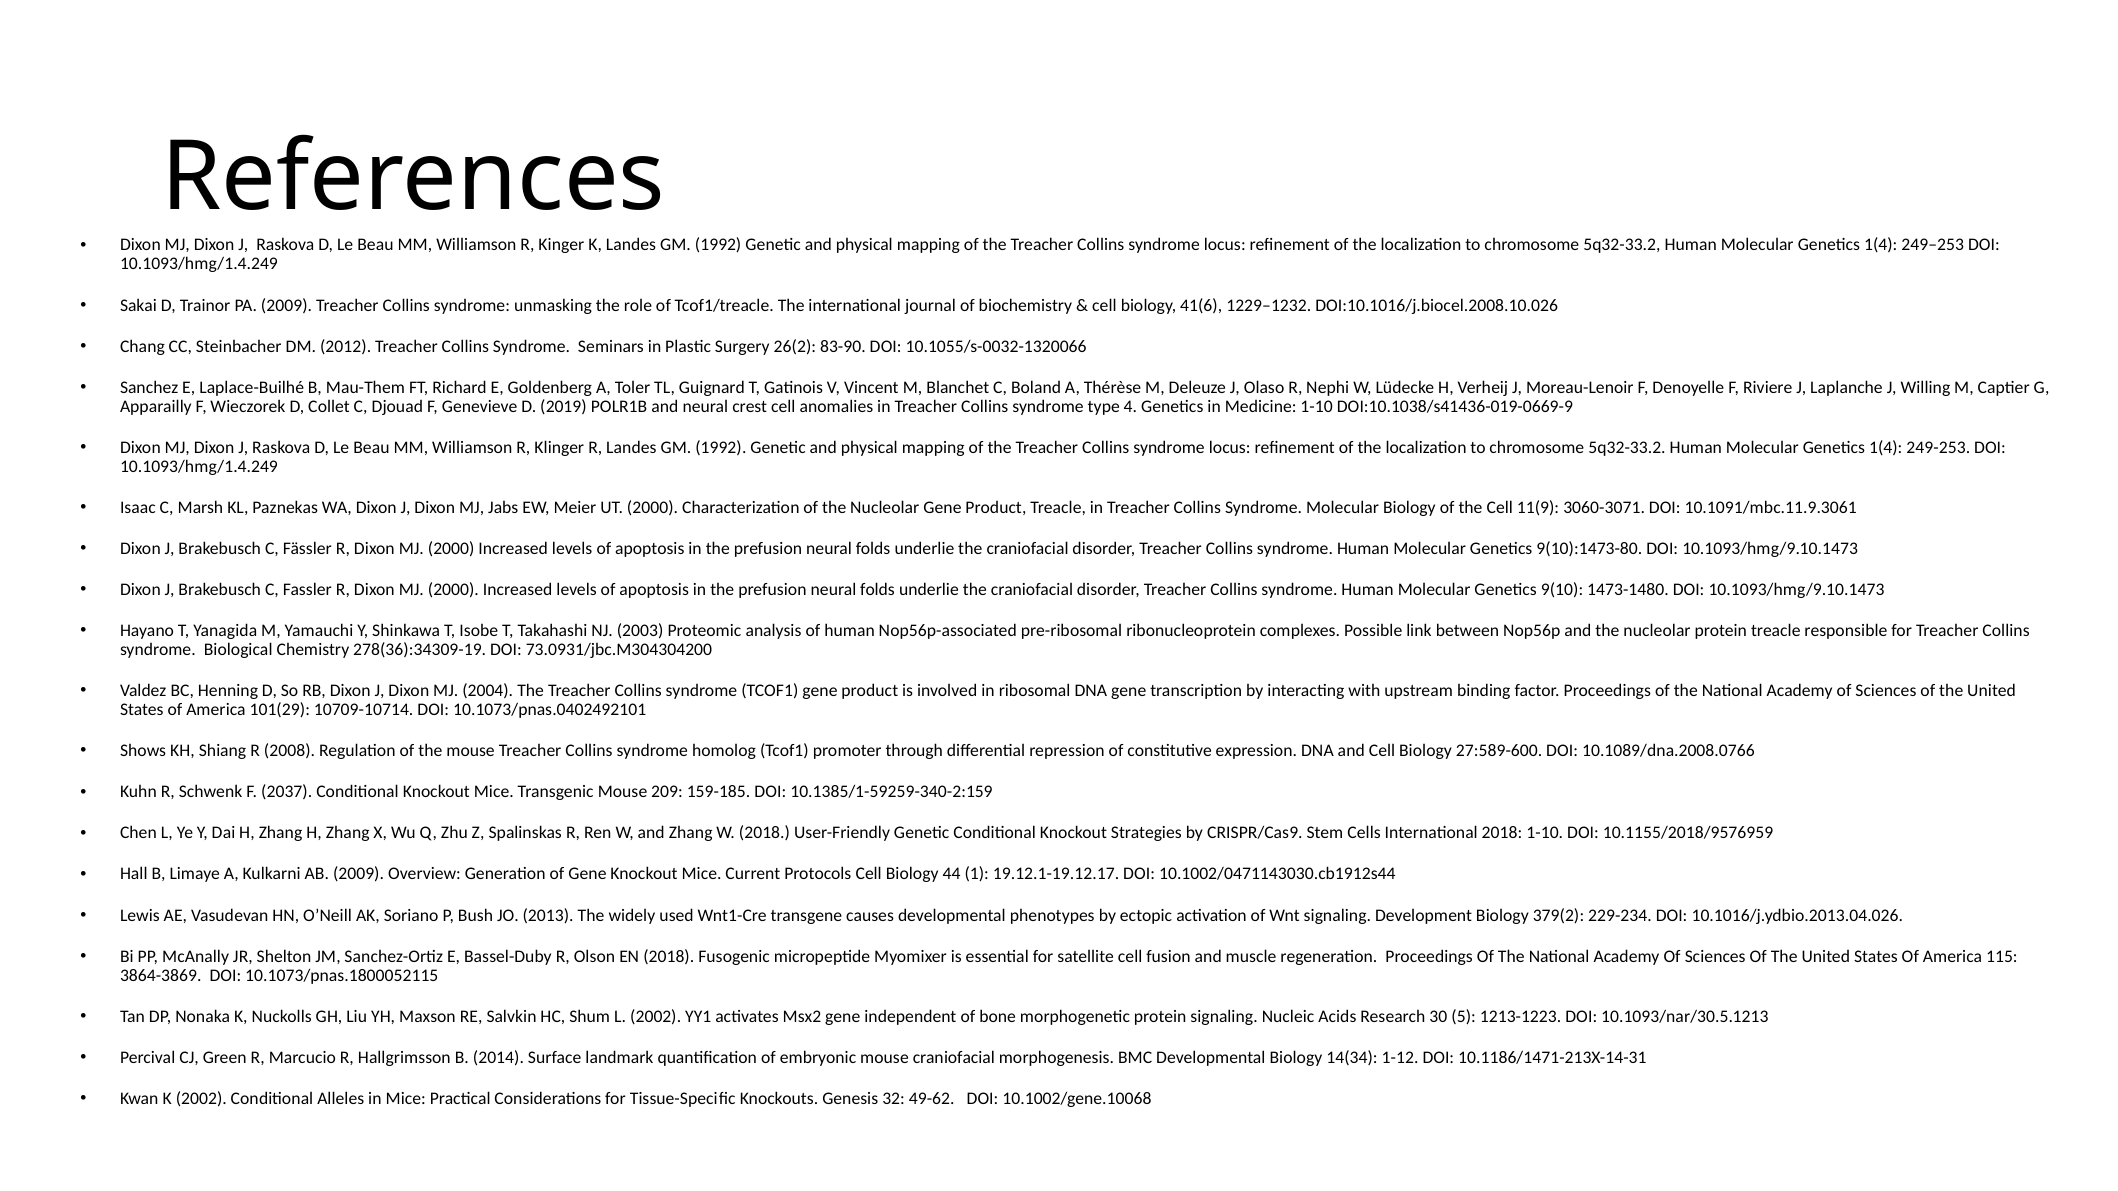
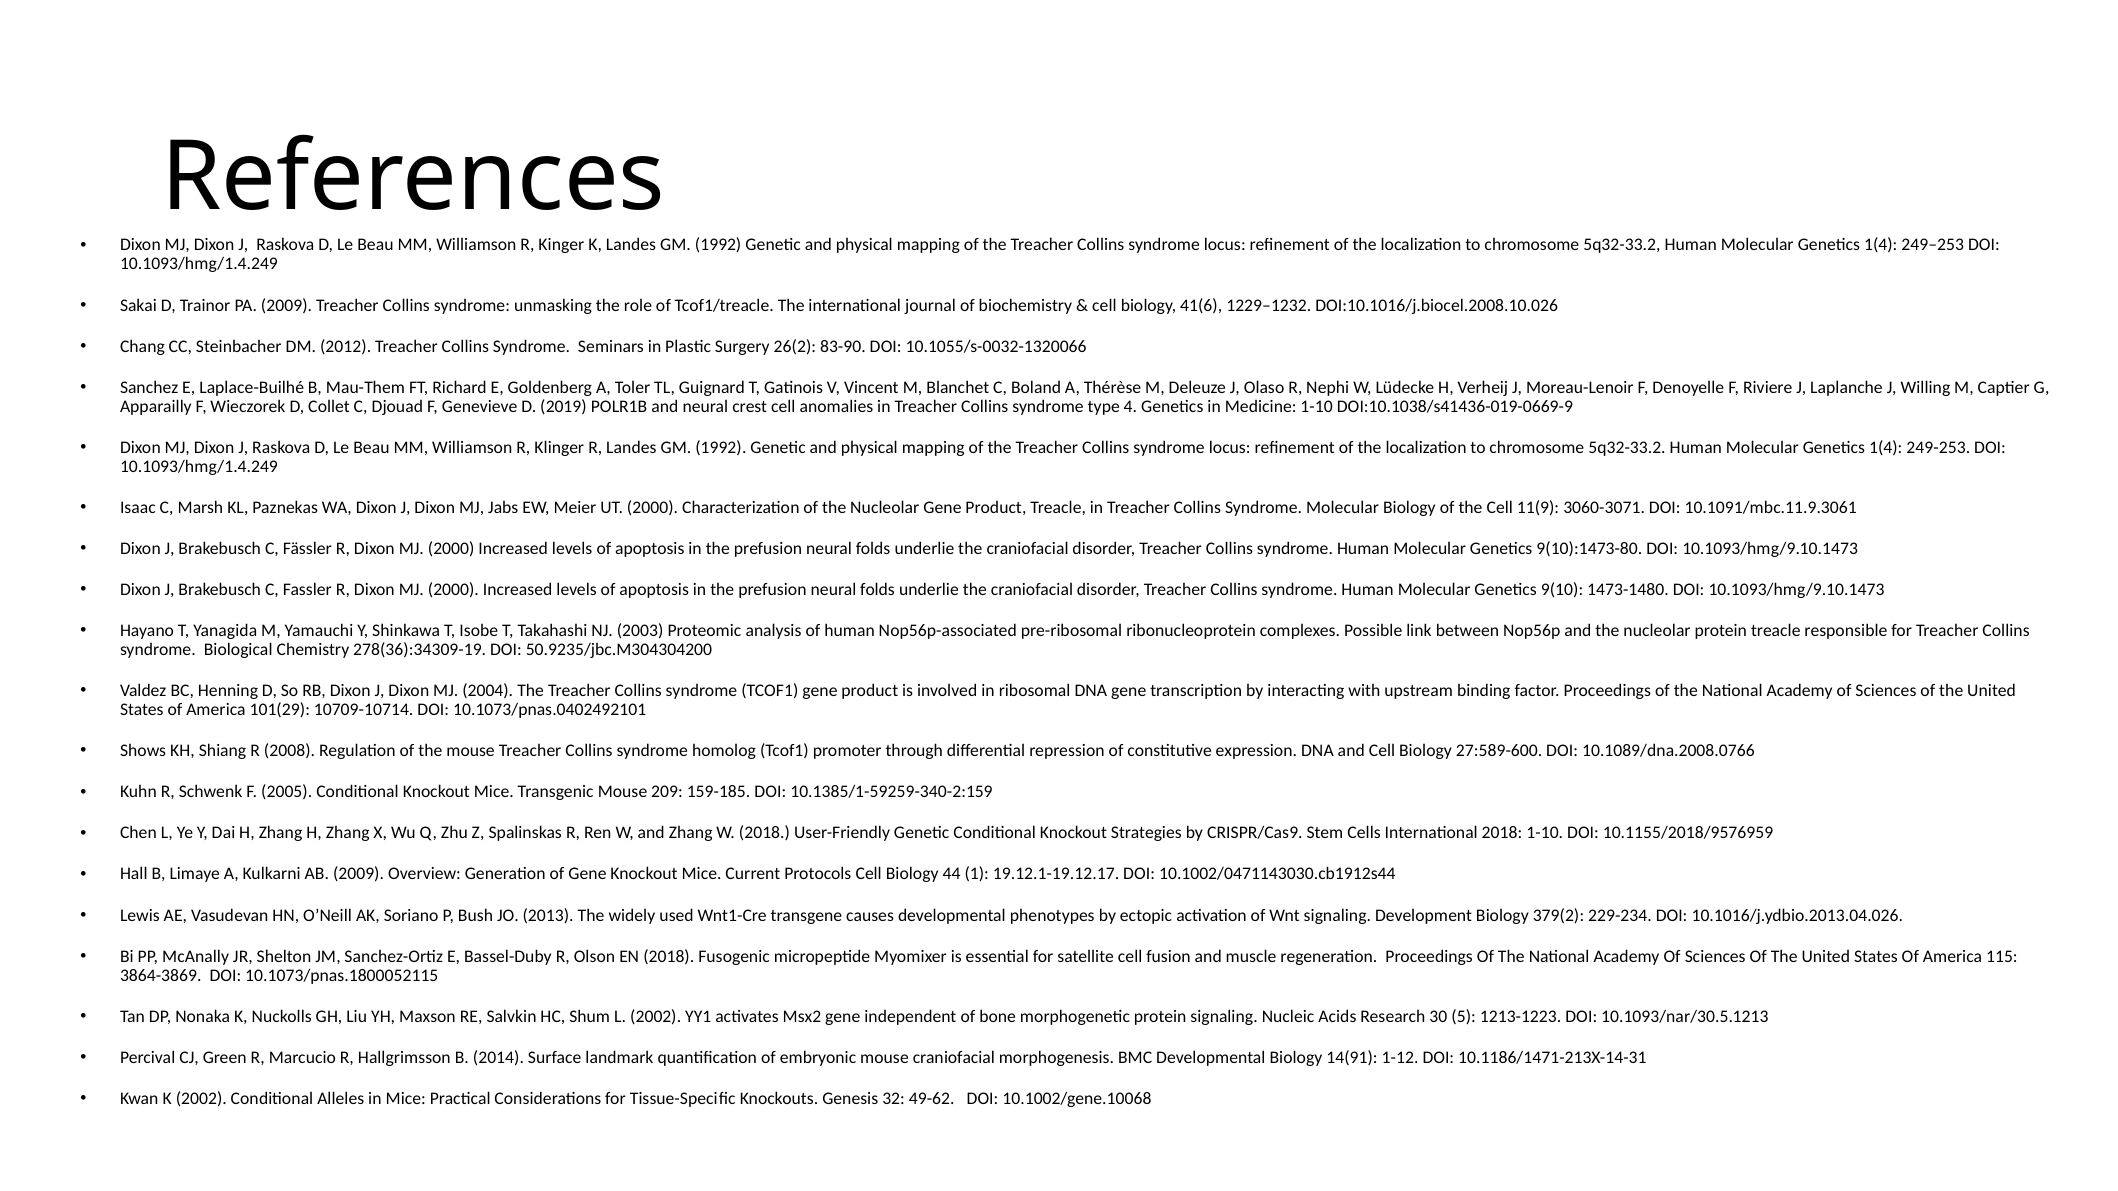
73.0931/jbc.M304304200: 73.0931/jbc.M304304200 -> 50.9235/jbc.M304304200 (619, 650)
2037: 2037 -> 2005 (287, 792)
14(34: 14(34 -> 14(91 (1352, 1058)
